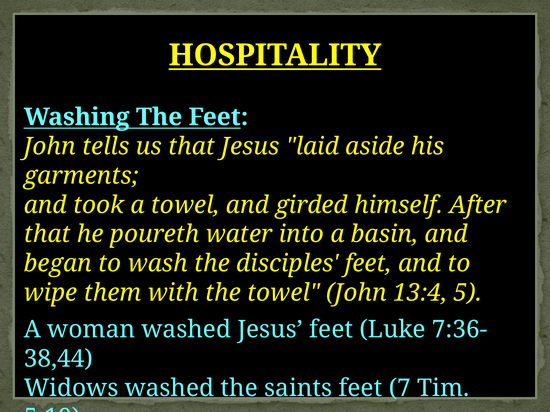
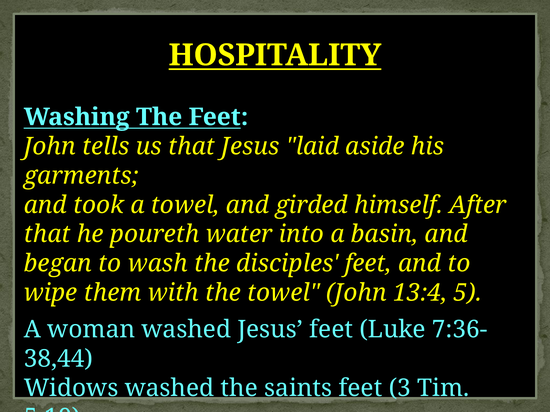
7: 7 -> 3 (400, 389)
